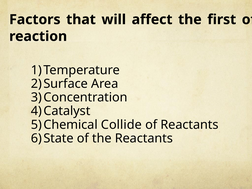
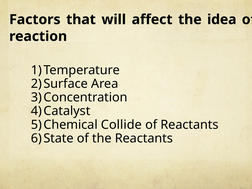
first: first -> idea (222, 20)
